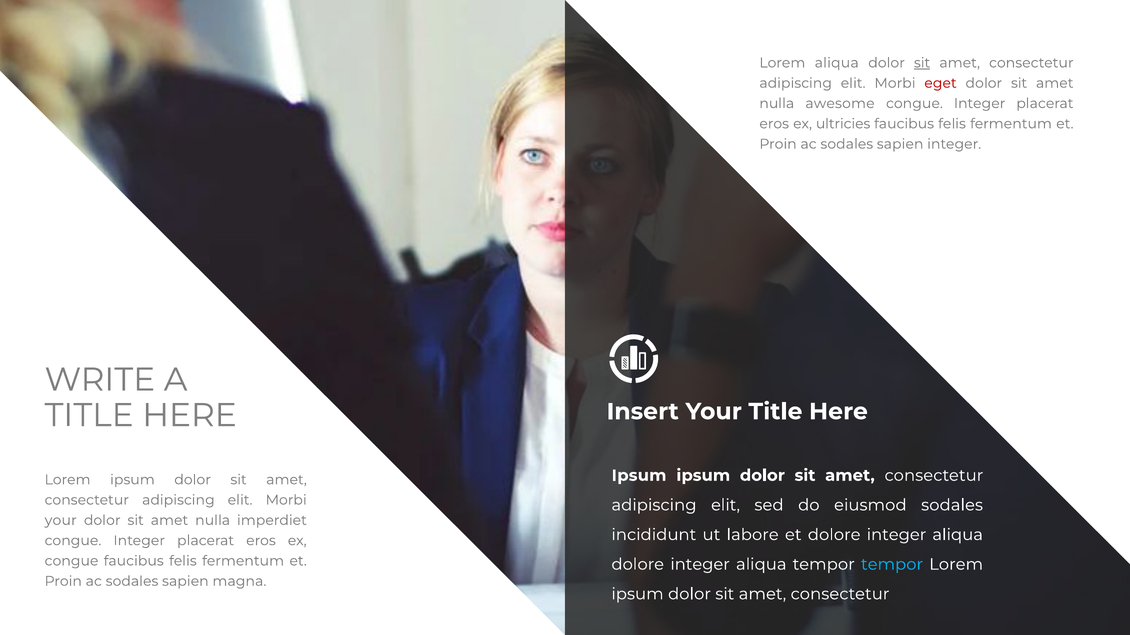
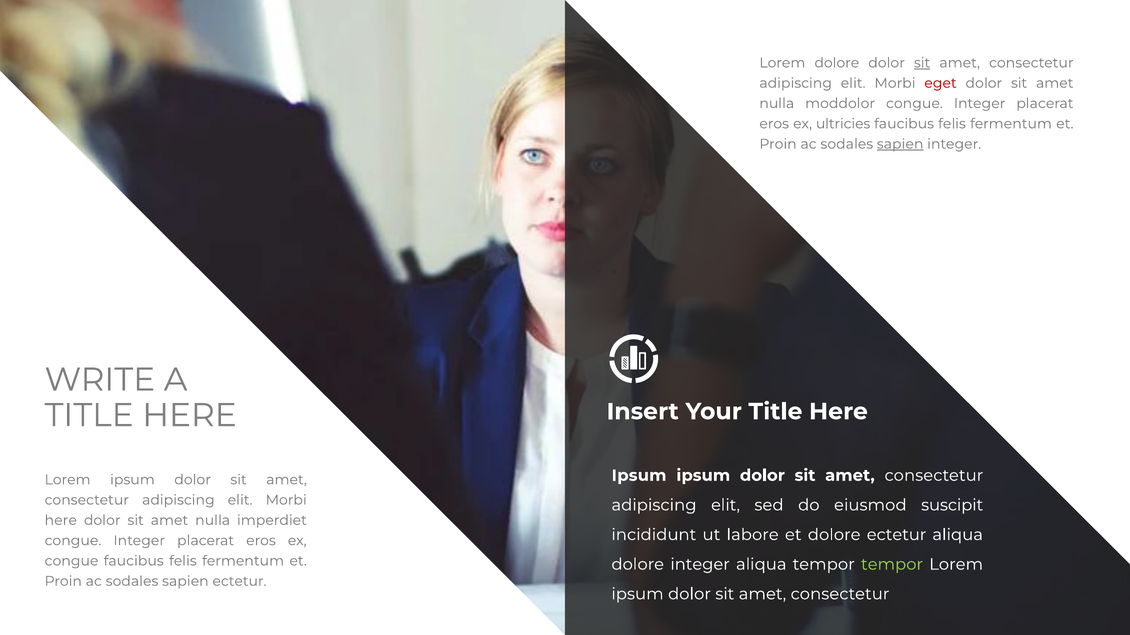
Lorem aliqua: aliqua -> dolore (837, 63)
awesome: awesome -> moddolor (840, 104)
sapien underline: none -> present (900, 144)
eiusmod sodales: sodales -> suscipit (952, 506)
your: your -> here (61, 521)
et dolore integer: integer -> ectetur (897, 535)
tempor colour: light blue -> light green (892, 565)
sapien magna: magna -> ectetur (239, 582)
